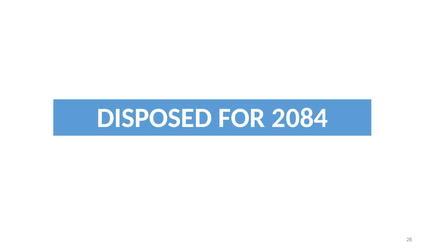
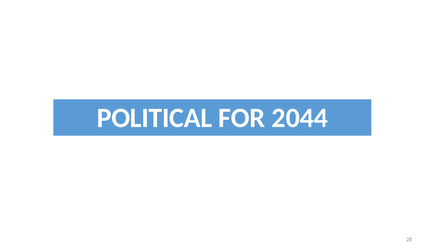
DISPOSED: DISPOSED -> POLITICAL (154, 118)
2084: 2084 -> 2044 (300, 118)
